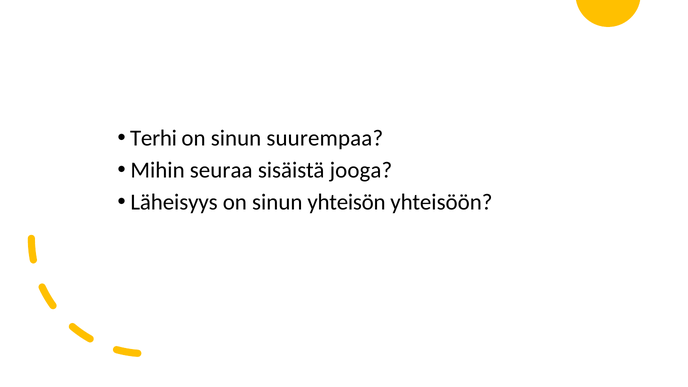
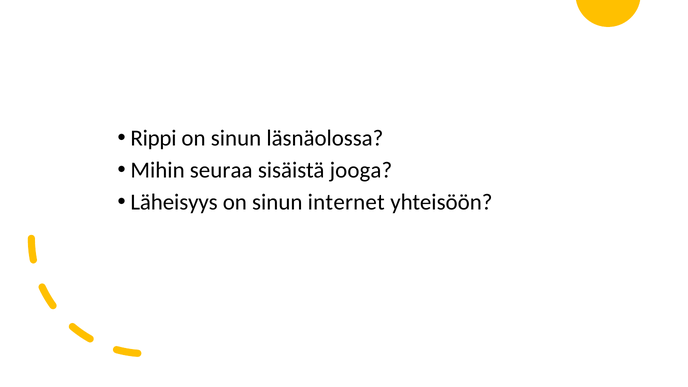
Terhi: Terhi -> Rippi (154, 138)
suurempaa: suurempaa -> läsnäolossa (325, 138)
yhteisön: yhteisön -> internet (346, 202)
